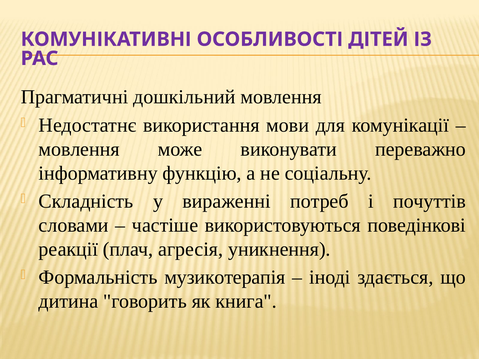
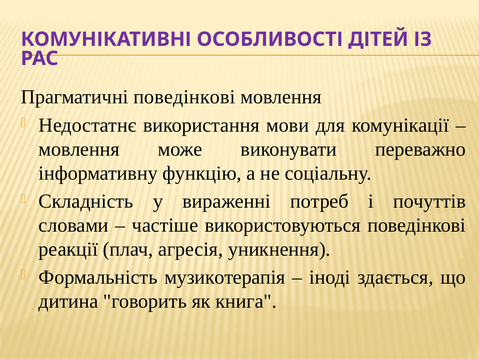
Прагматичні дошкільний: дошкільний -> поведінкові (184, 97)
